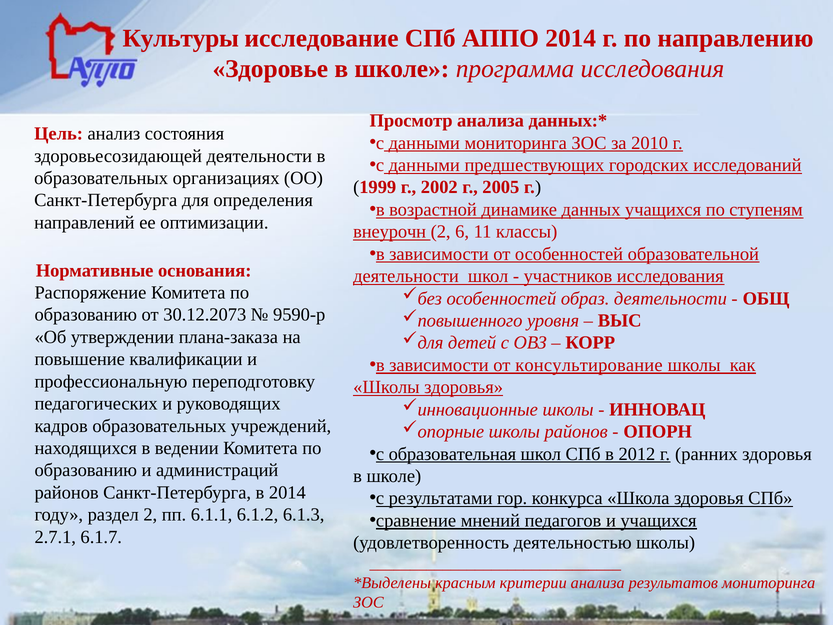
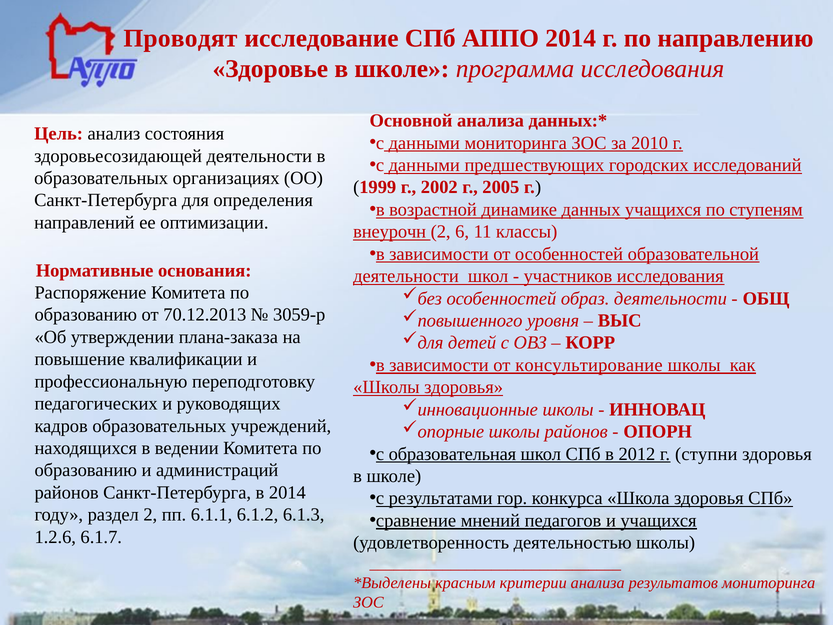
Культуры: Культуры -> Проводят (180, 39)
Просмотр: Просмотр -> Основной (411, 121)
30.12.2073: 30.12.2073 -> 70.12.2013 (205, 315)
9590-р: 9590-р -> 3059-р (299, 315)
ранних: ранних -> ступни (706, 454)
2.7.1: 2.7.1 -> 1.2.6 (55, 537)
